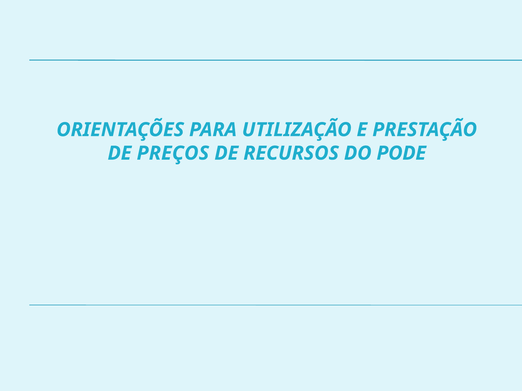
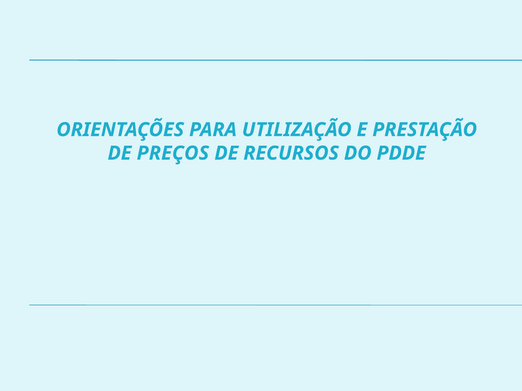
PODE: PODE -> PDDE (401, 153)
